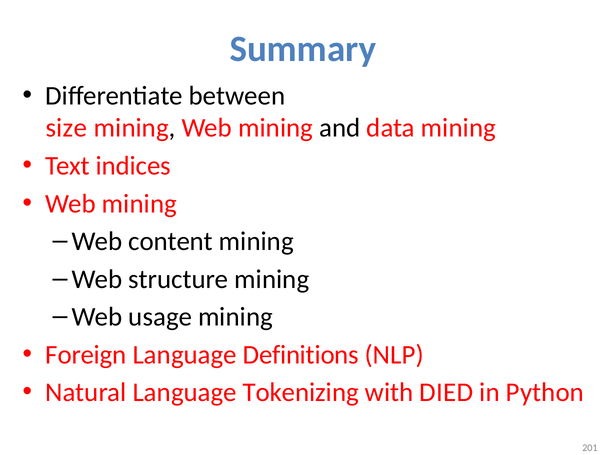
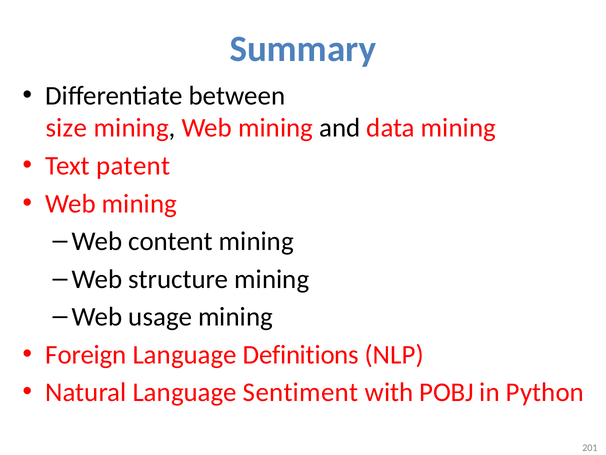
indices: indices -> patent (133, 166)
Tokenizing: Tokenizing -> Sentiment (301, 392)
DIED: DIED -> POBJ (447, 392)
